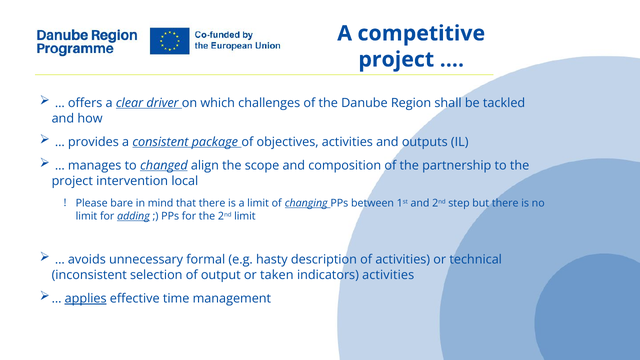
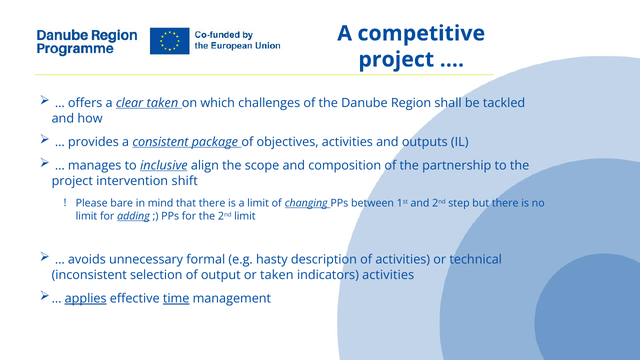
clear driver: driver -> taken (162, 103)
changed: changed -> inclusive (164, 166)
local: local -> shift (185, 181)
time underline: none -> present (176, 299)
